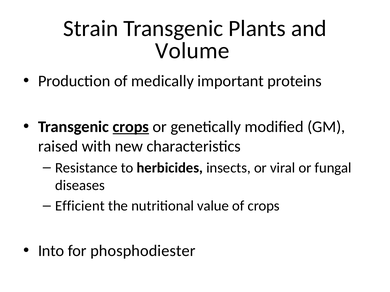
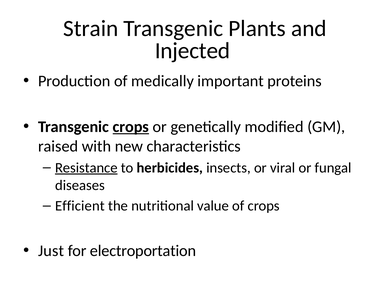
Volume: Volume -> Injected (192, 51)
Resistance underline: none -> present (86, 168)
Into: Into -> Just (51, 251)
phosphodiester: phosphodiester -> electroportation (143, 251)
